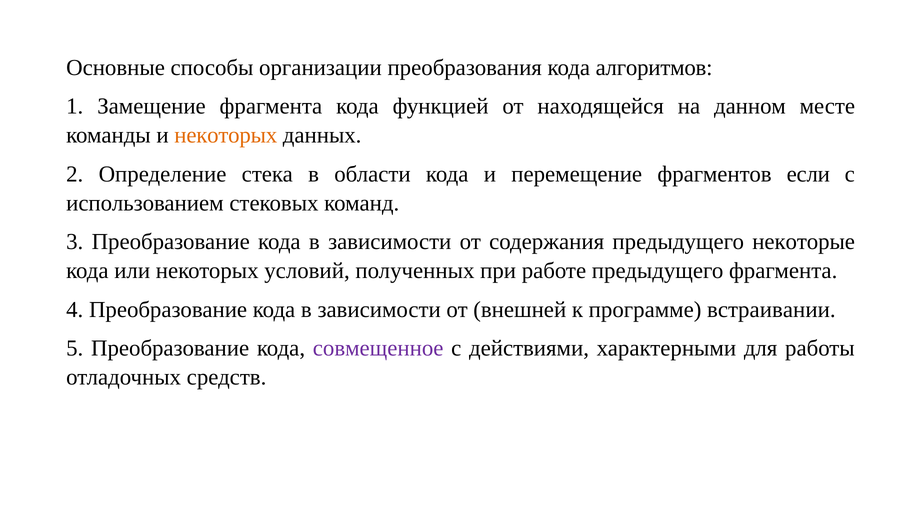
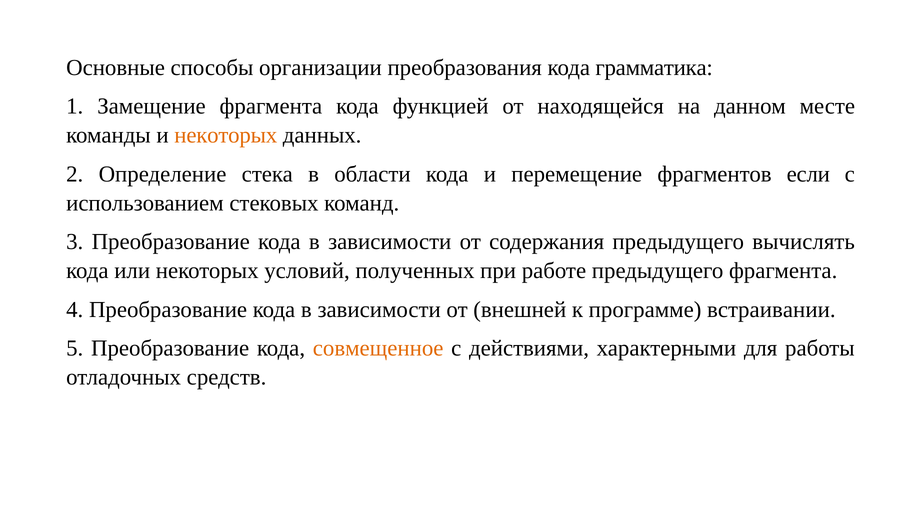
алгоритмов: алгоритмов -> грамматика (654, 68)
некоторые: некоторые -> вычислять (804, 242)
совмещенное colour: purple -> orange (378, 348)
